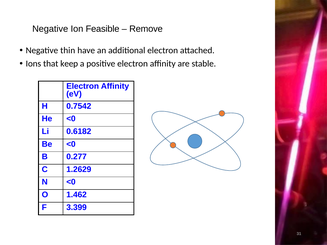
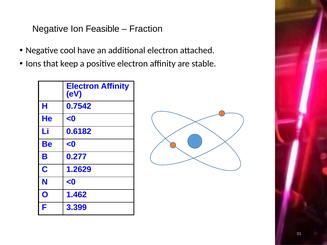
Remove: Remove -> Fraction (146, 29)
thin: thin -> cool (68, 51)
